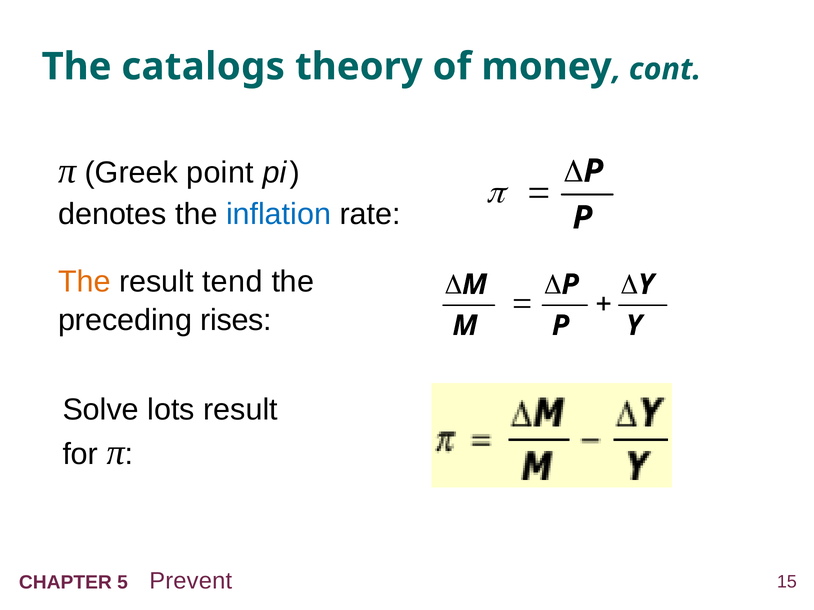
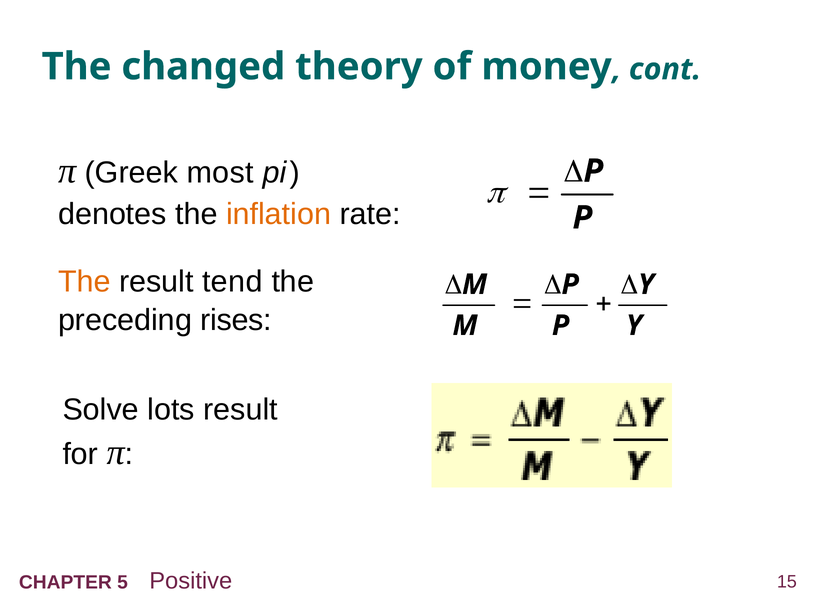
catalogs: catalogs -> changed (203, 67)
point: point -> most (220, 173)
inflation colour: blue -> orange (279, 214)
Prevent: Prevent -> Positive (191, 581)
